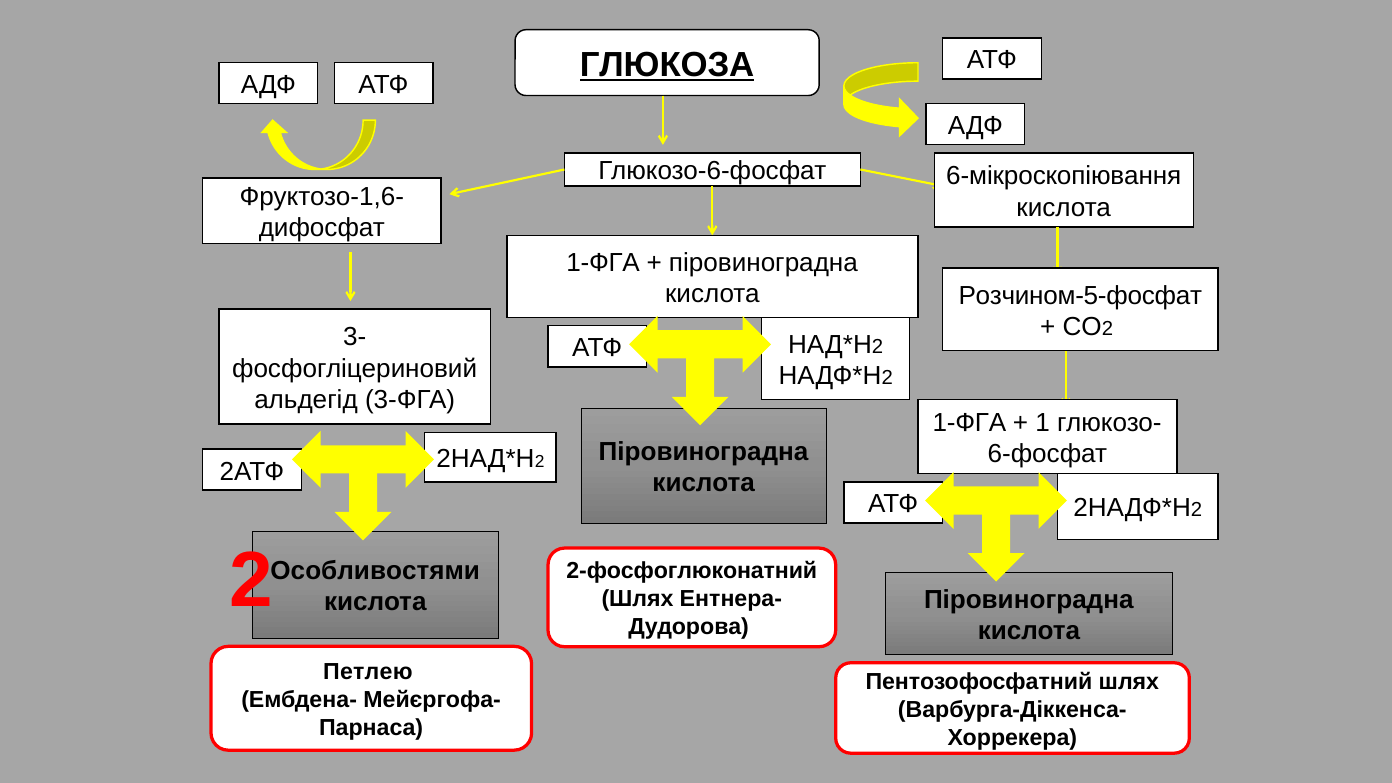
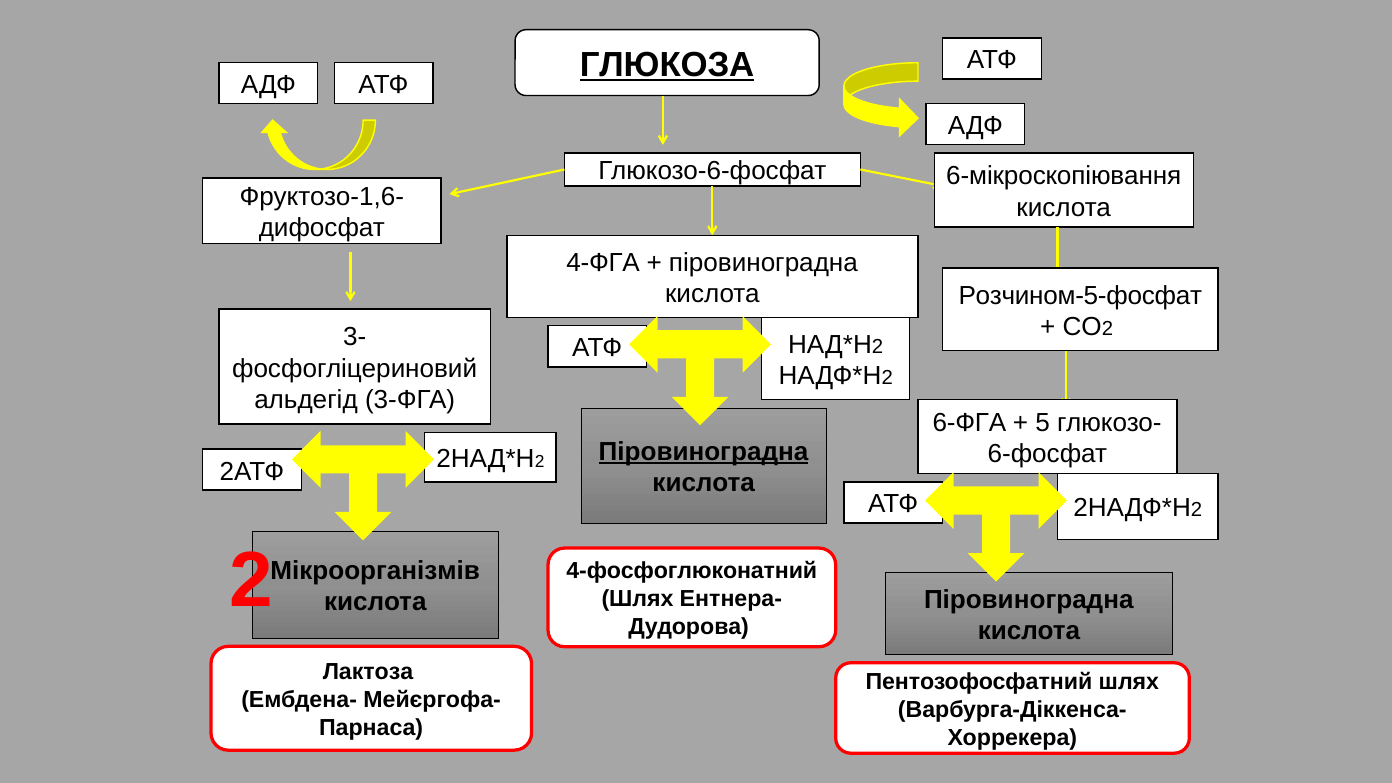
1-ФГА: 1-ФГА -> 4-ФГА (603, 263)
1-ФГА: 1-ФГА -> 6-ФГА (969, 423)
1: 1 -> 5 (1043, 423)
Піровиноградна underline: none -> present (704, 452)
Особливостями: Особливостями -> Мікроорганізмів (375, 571)
2-фосфоглюконатний: 2-фосфоглюконатний -> 4-фосфоглюконатний (692, 571)
Петлею: Петлею -> Лактоза (368, 672)
